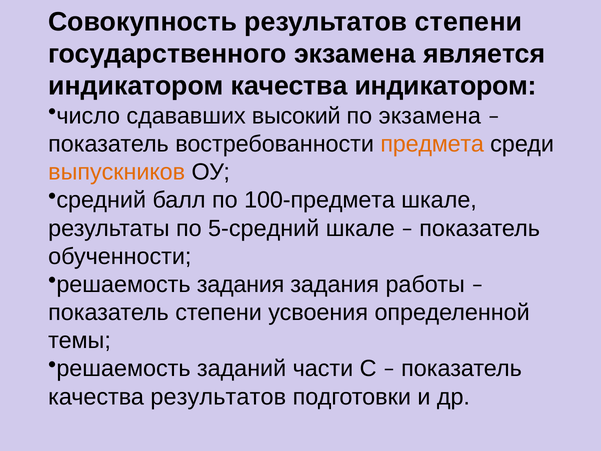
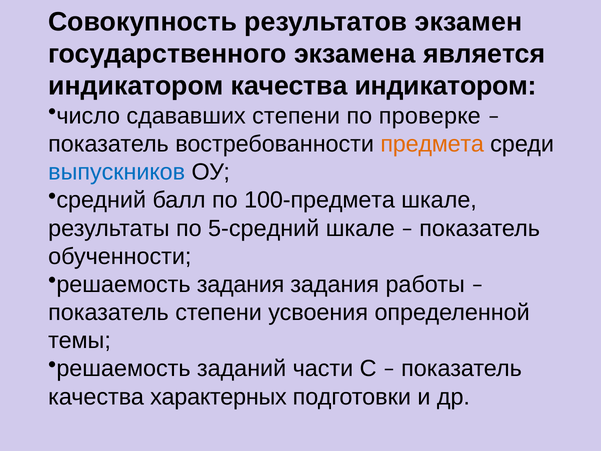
результатов степени: степени -> экзамен (469, 22)
сдававших высокий: высокий -> степени (296, 116)
по экзамена: экзамена -> проверке (430, 116)
выпускников colour: orange -> blue (117, 172)
качества результатов: результатов -> характерных (218, 397)
